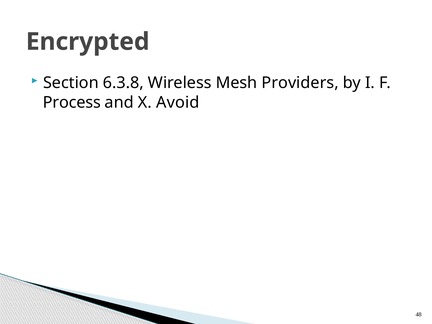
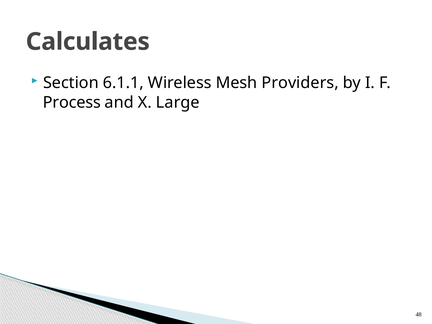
Encrypted: Encrypted -> Calculates (88, 42)
6.3.8: 6.3.8 -> 6.1.1 (123, 83)
Avoid: Avoid -> Large (178, 102)
